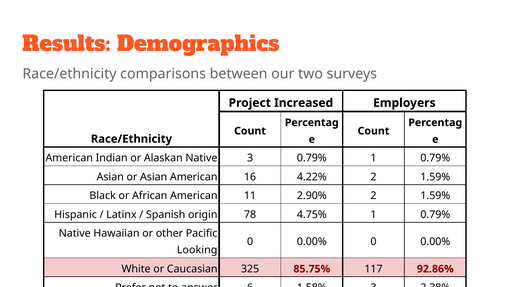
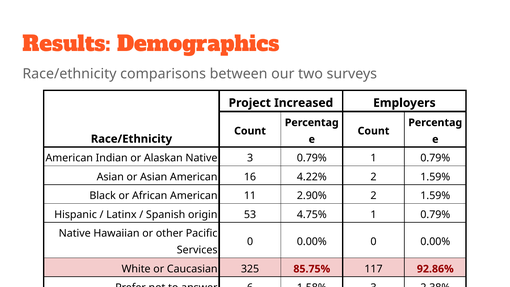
78: 78 -> 53 (250, 215)
Looking: Looking -> Services (197, 250)
